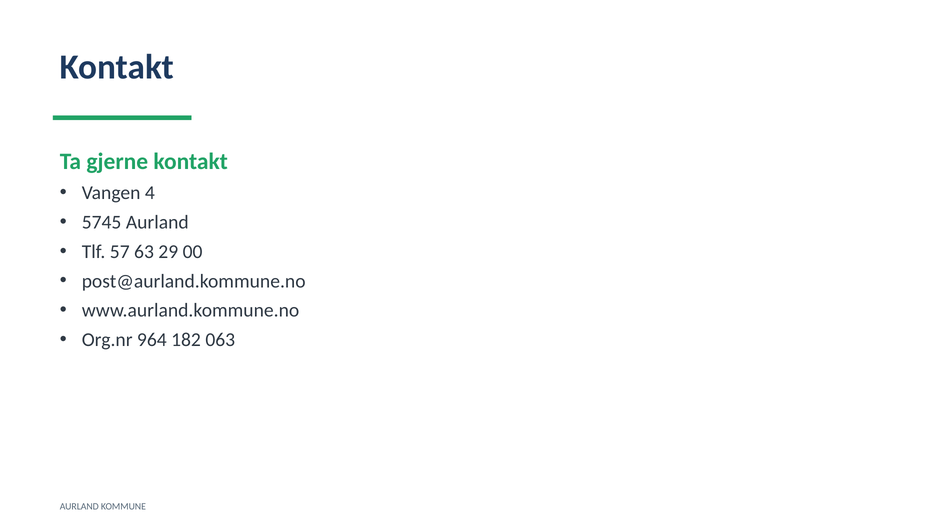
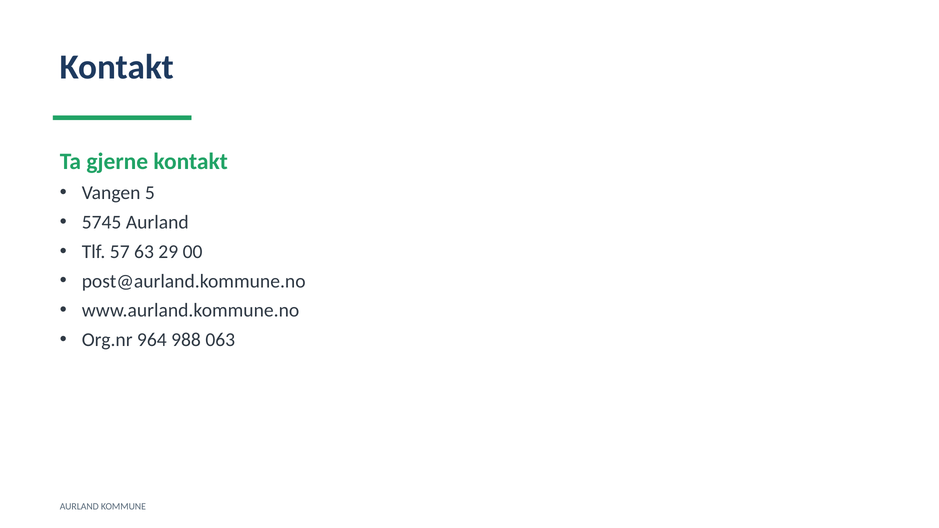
4: 4 -> 5 (150, 193)
182: 182 -> 988 (186, 340)
